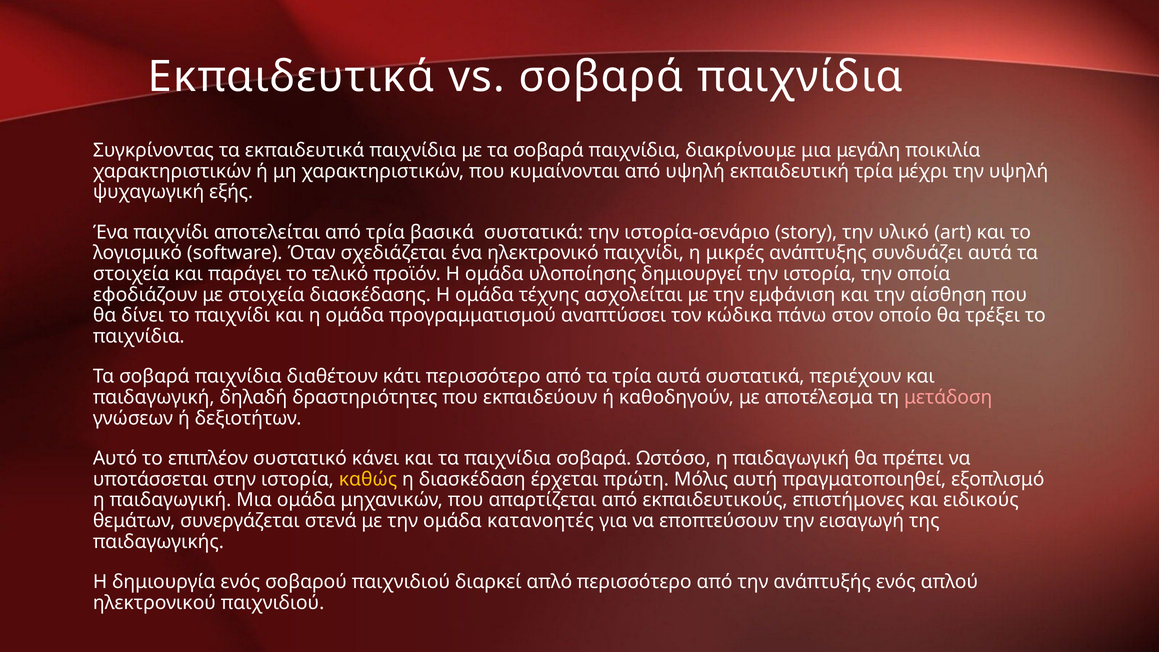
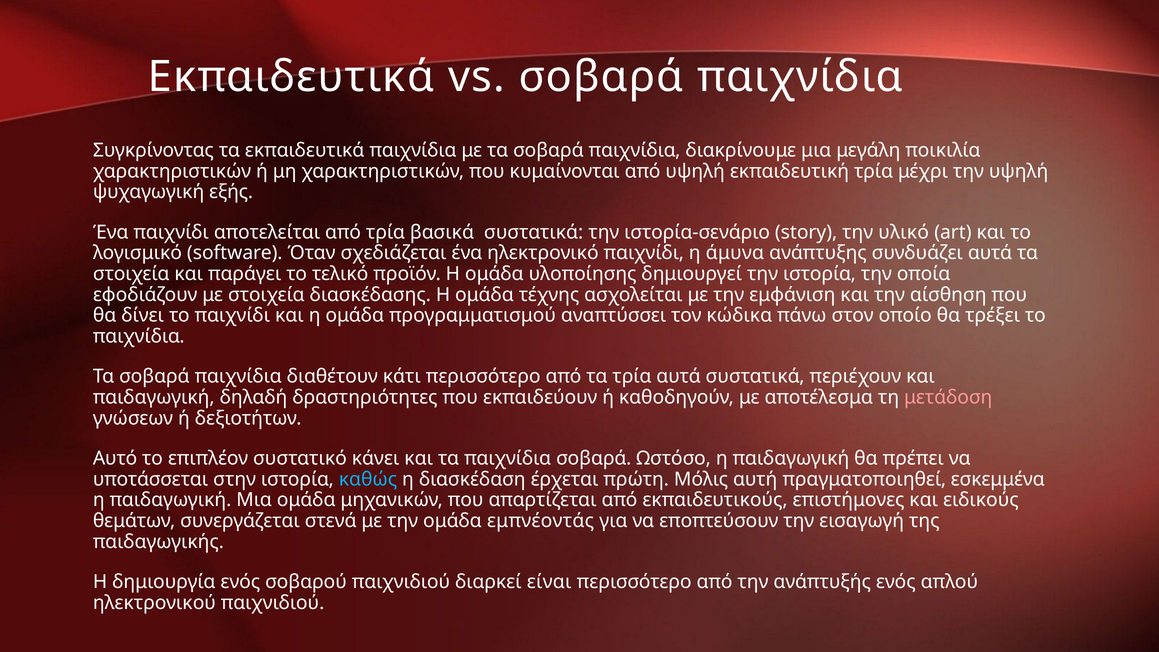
μικρές: μικρές -> άμυνα (735, 253)
καθώς colour: yellow -> light blue (368, 479)
εξοπλισμό: εξοπλισμό -> εσκεμμένα (998, 479)
κατανοητές: κατανοητές -> εμπνέοντάς (541, 521)
απλό: απλό -> είναι (549, 582)
